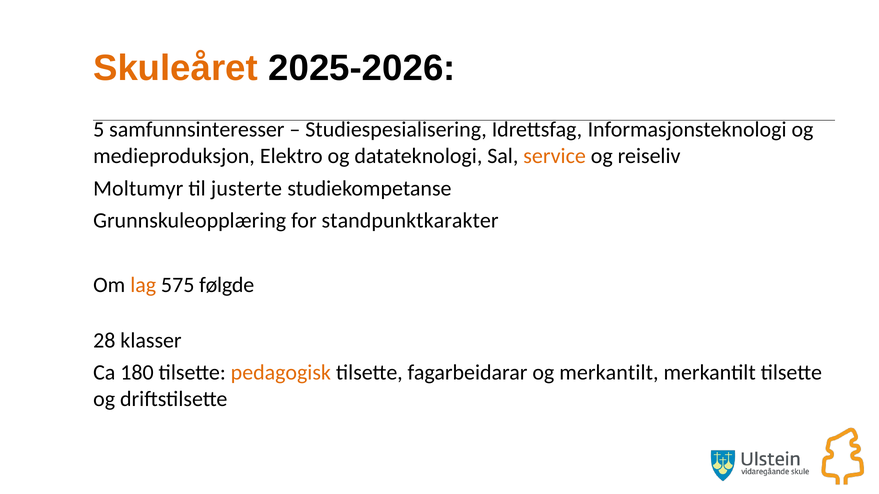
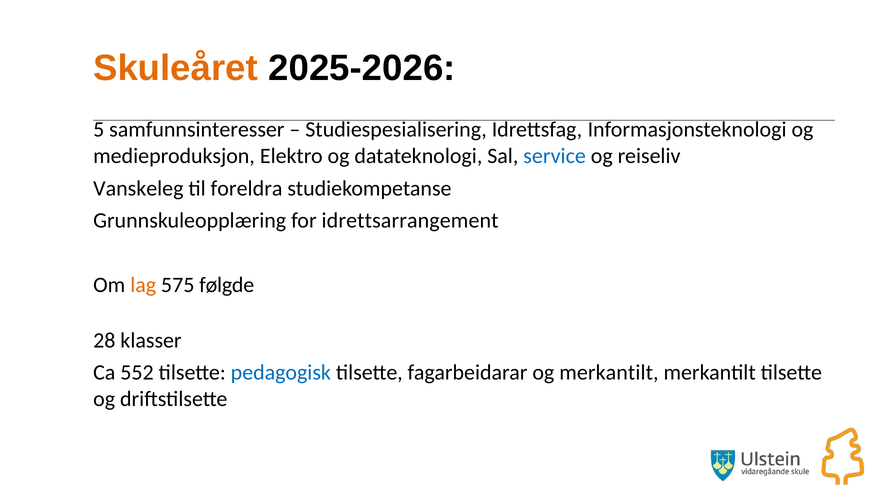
service colour: orange -> blue (555, 156)
Moltumyr: Moltumyr -> Vanskeleg (138, 188)
justerte: justerte -> foreldra (247, 188)
standpunktkarakter: standpunktkarakter -> idrettsarrangement (410, 221)
180: 180 -> 552 (137, 373)
pedagogisk colour: orange -> blue (281, 373)
